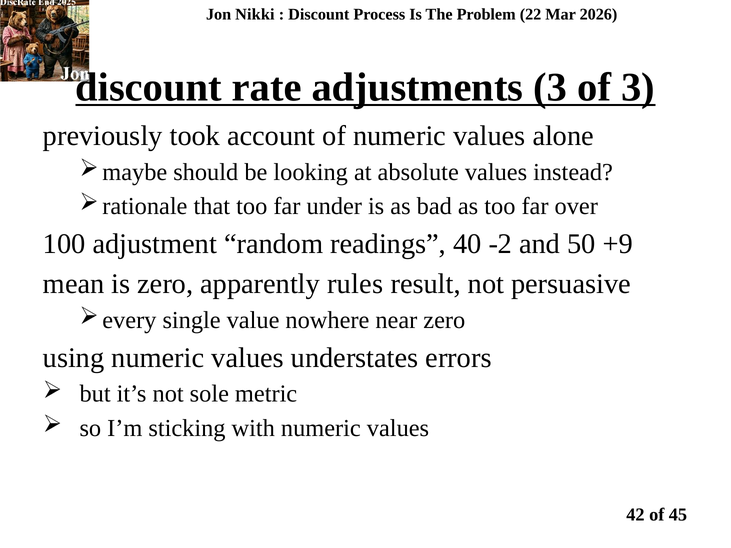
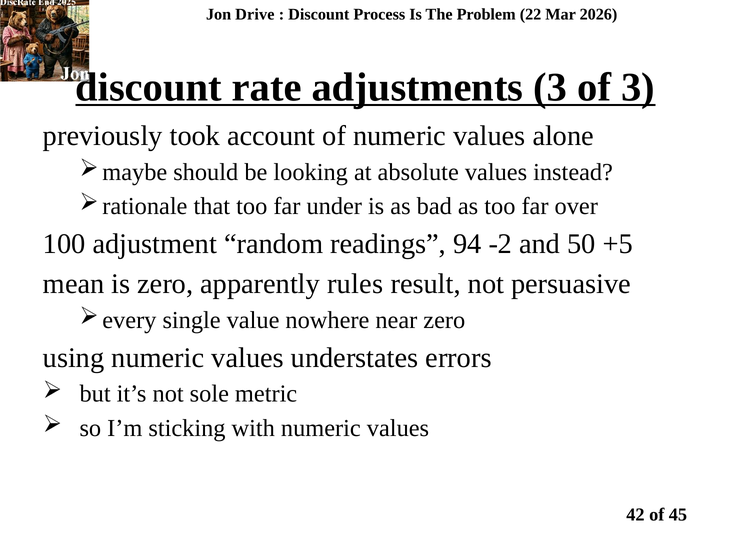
Nikki: Nikki -> Drive (255, 15)
40: 40 -> 94 (467, 244)
+9: +9 -> +5 (618, 244)
